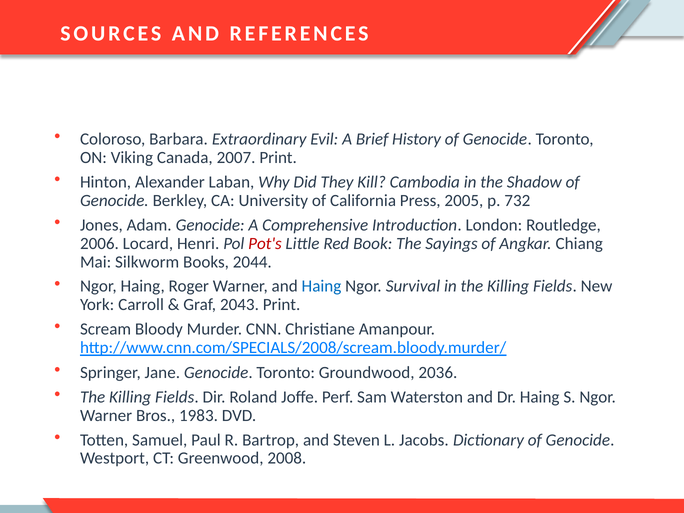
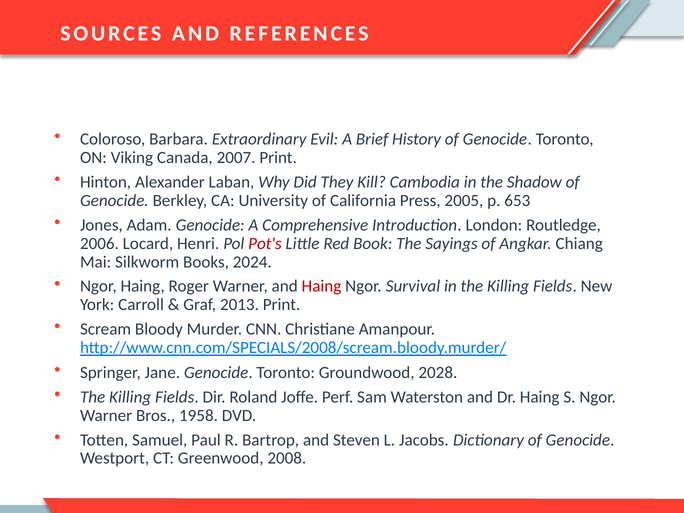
732: 732 -> 653 (517, 200)
2044: 2044 -> 2024 (252, 262)
Haing colour: blue -> red (321, 286)
2043: 2043 -> 2013 (239, 305)
2036: 2036 -> 2028 (438, 372)
1983: 1983 -> 1958 (199, 415)
